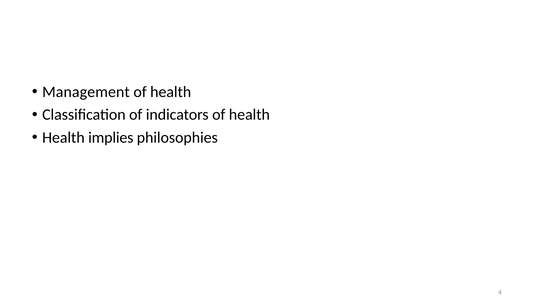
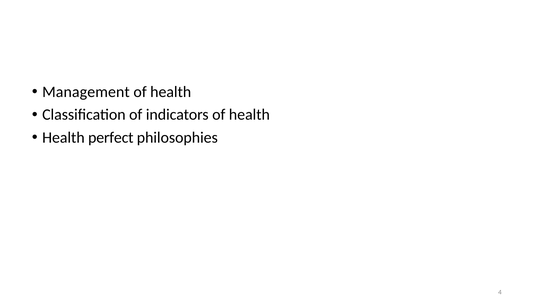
implies: implies -> perfect (111, 137)
